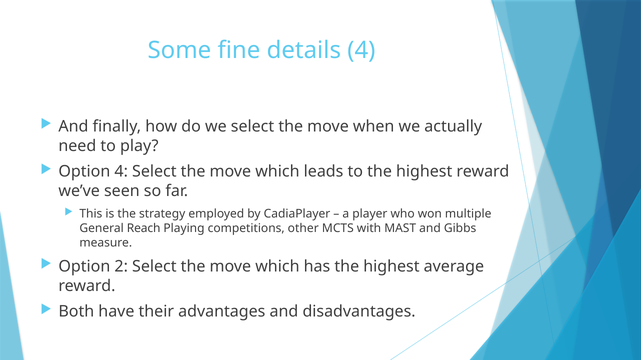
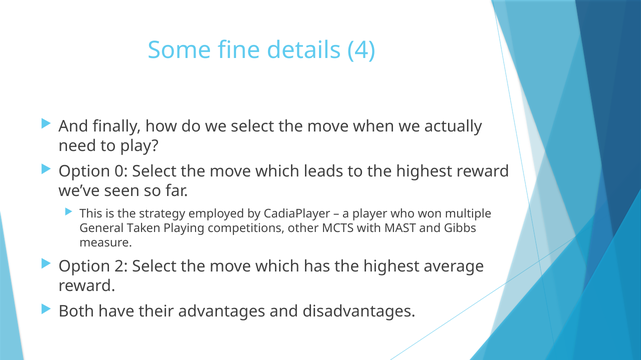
Option 4: 4 -> 0 (121, 172)
Reach: Reach -> Taken (144, 229)
